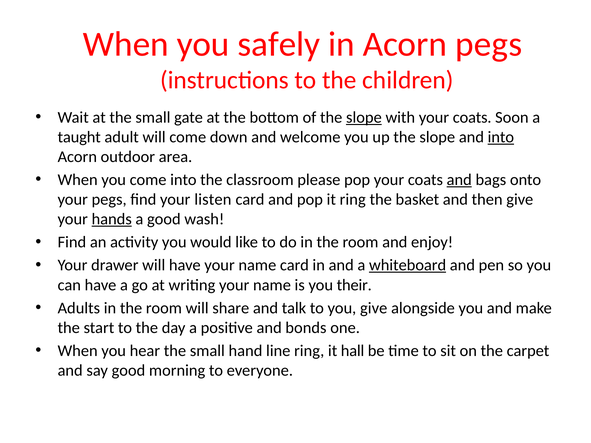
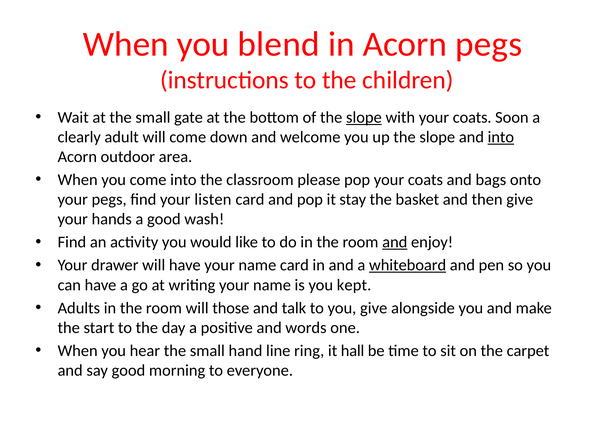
safely: safely -> blend (279, 44)
taught: taught -> clearly (79, 137)
and underline: present -> none (459, 180)
it ring: ring -> stay (353, 200)
hands underline: present -> none (112, 219)
and underline: none -> present (395, 242)
their: their -> kept (354, 285)
share: share -> those (231, 308)
bonds: bonds -> words (306, 328)
